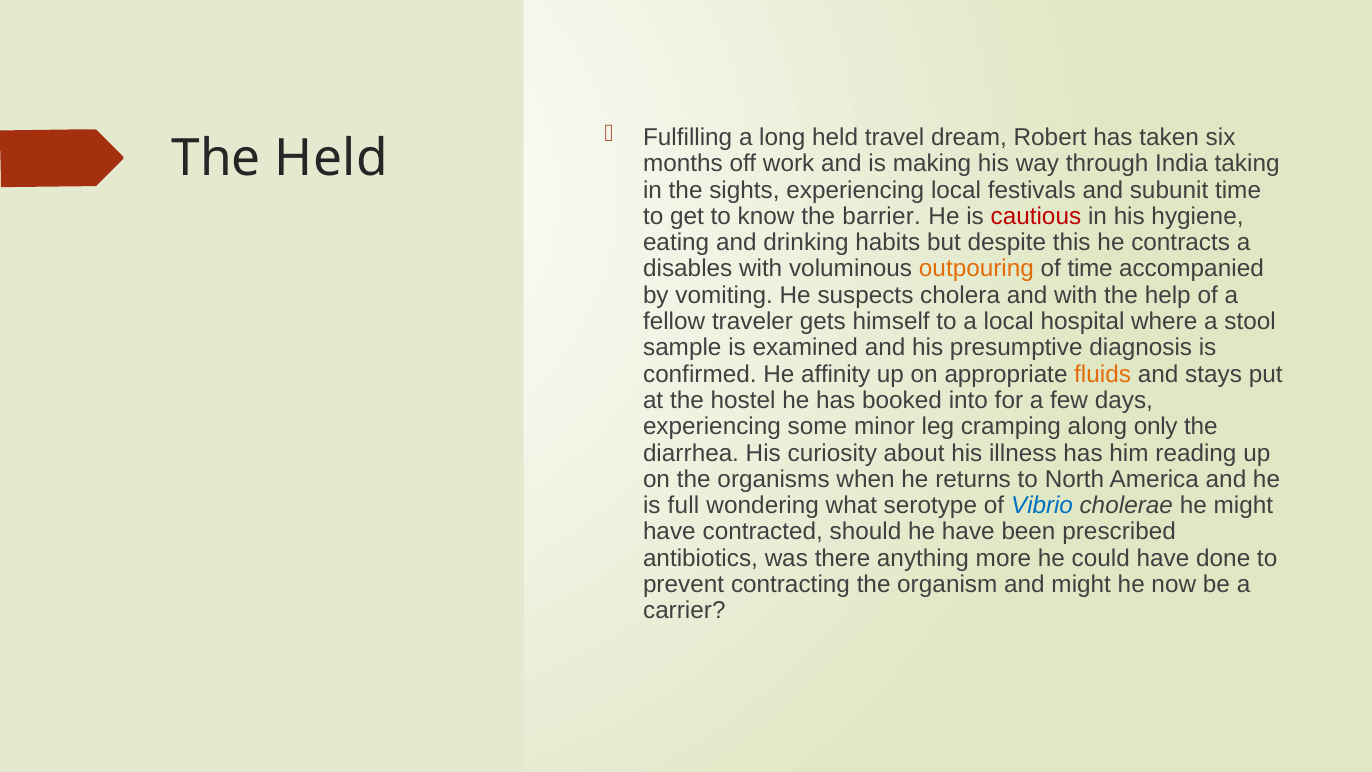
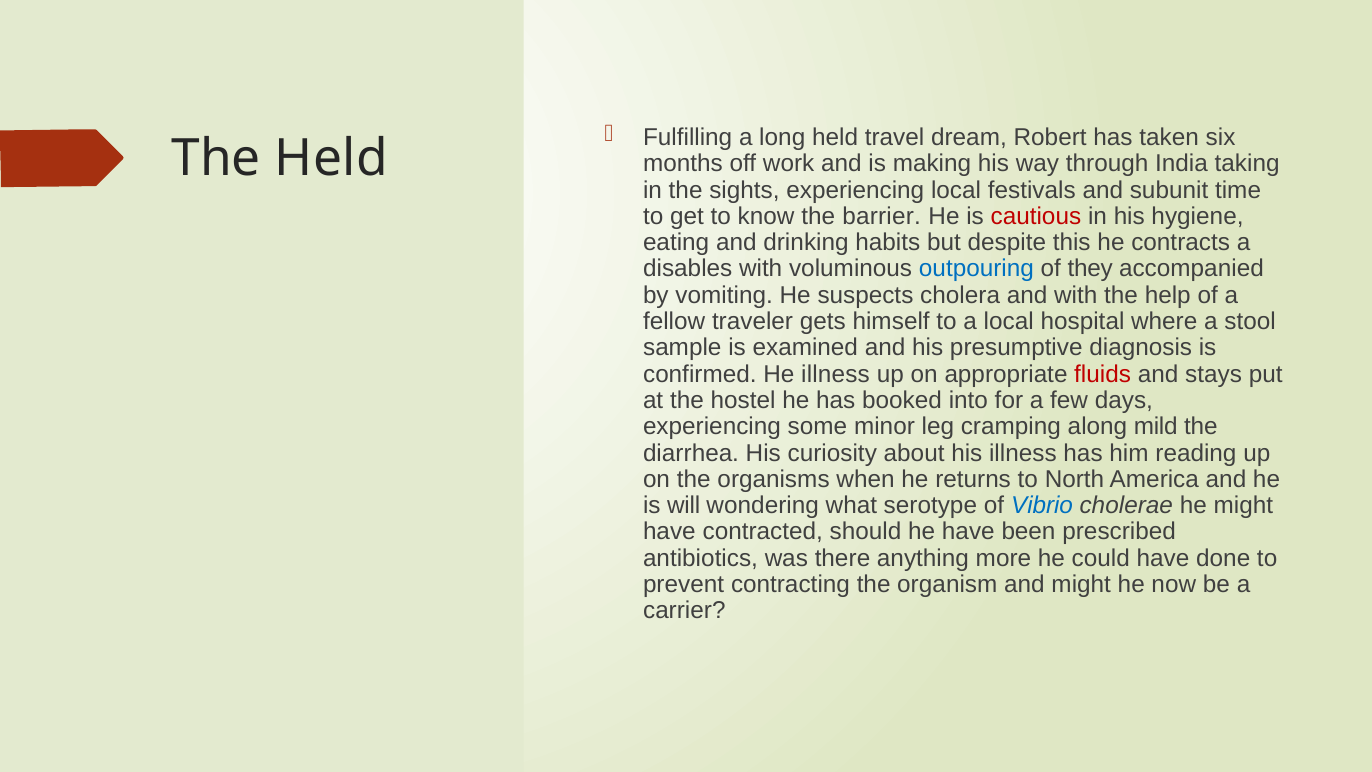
outpouring colour: orange -> blue (976, 269)
of time: time -> they (1090, 269)
He affinity: affinity -> illness (836, 374)
fluids colour: orange -> red (1103, 374)
only: only -> mild (1156, 427)
full: full -> will (684, 506)
